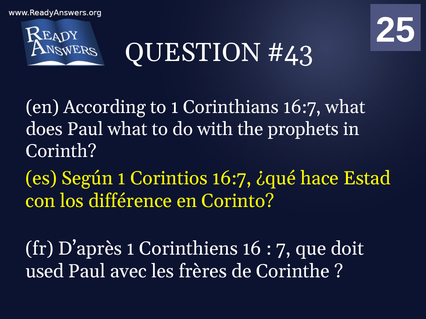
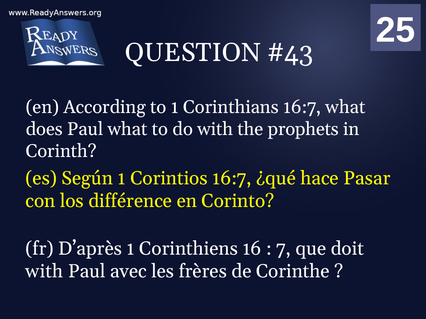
Estad: Estad -> Pasar (367, 178)
used: used -> with (44, 272)
